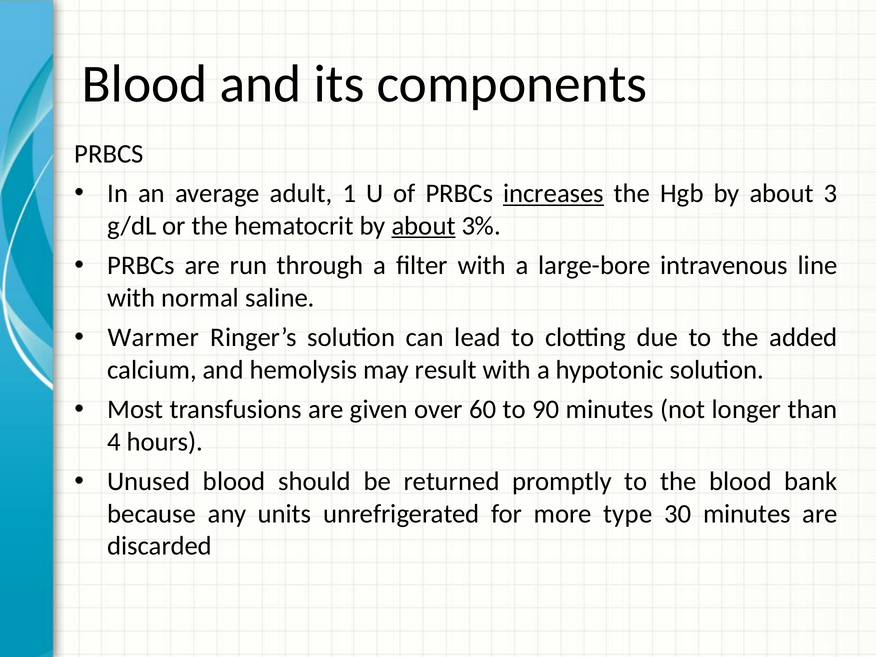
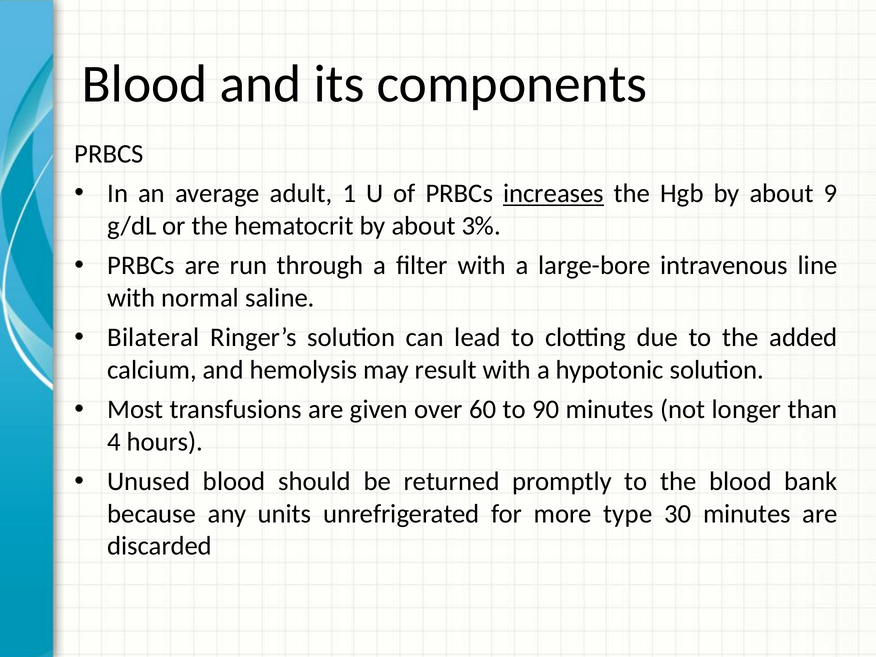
3: 3 -> 9 (830, 194)
about underline: present -> none (424, 226)
Warmer: Warmer -> Bilateral (153, 338)
